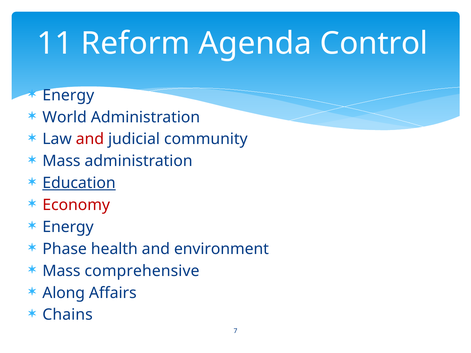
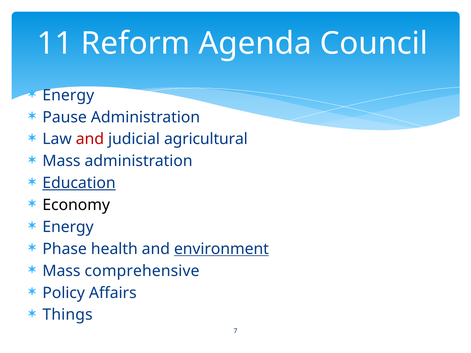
Control: Control -> Council (374, 43)
World: World -> Pause (65, 117)
community: community -> agricultural (206, 139)
Economy colour: red -> black (76, 205)
environment underline: none -> present (221, 249)
Along: Along -> Policy (64, 293)
Chains: Chains -> Things (68, 315)
